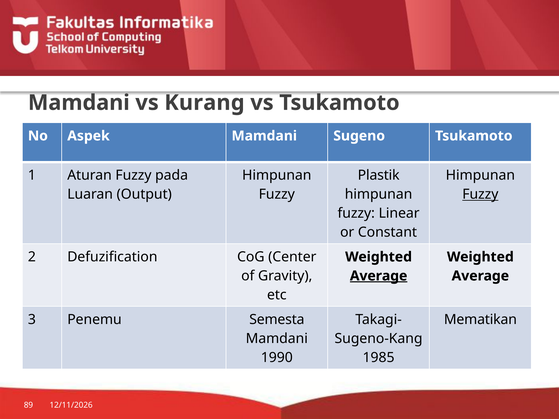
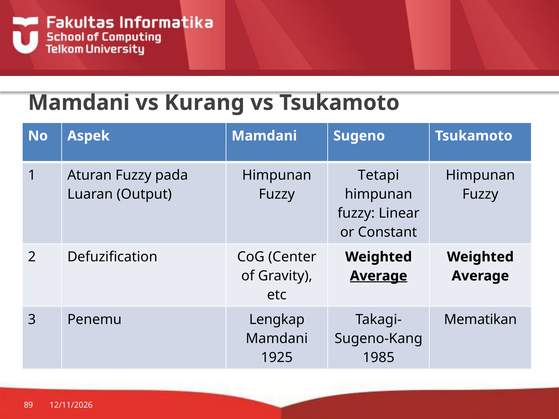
Plastik: Plastik -> Tetapi (379, 175)
Fuzzy underline: present -> none (480, 194)
Semesta: Semesta -> Lengkap (277, 320)
1990: 1990 -> 1925 (277, 358)
